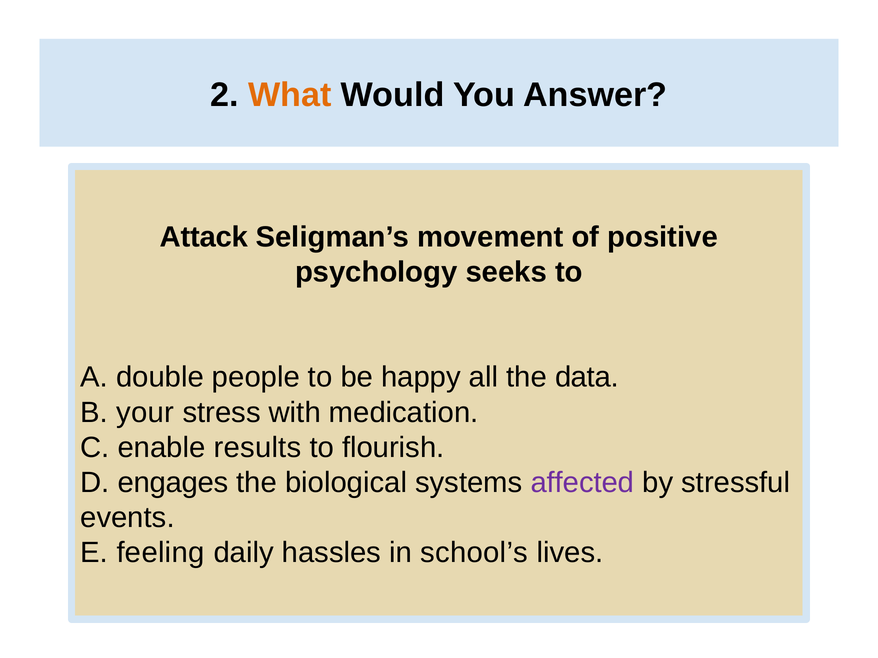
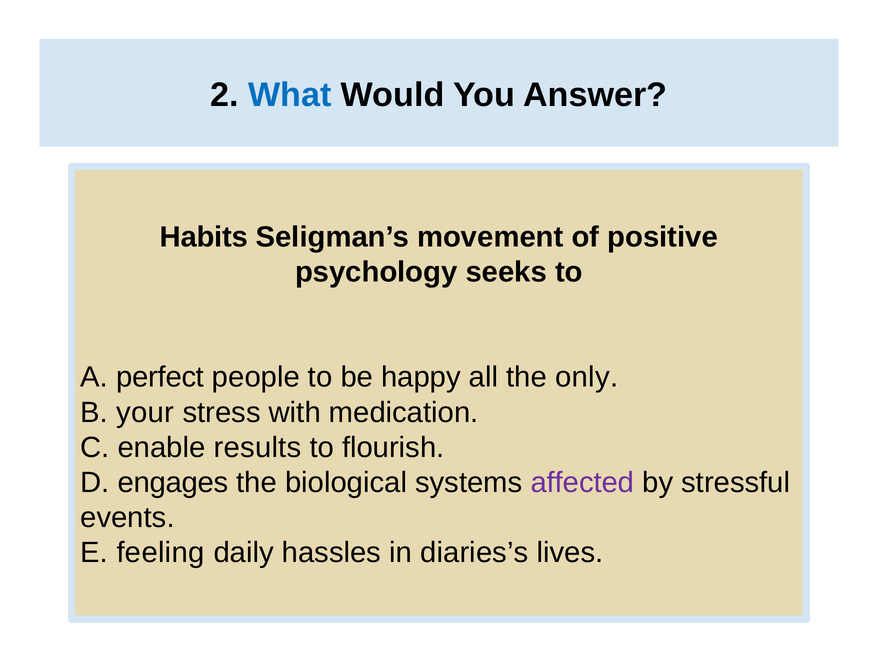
What colour: orange -> blue (290, 95)
Attack: Attack -> Habits (204, 237)
double: double -> perfect (160, 378)
data: data -> only (587, 378)
school’s: school’s -> diaries’s (474, 553)
